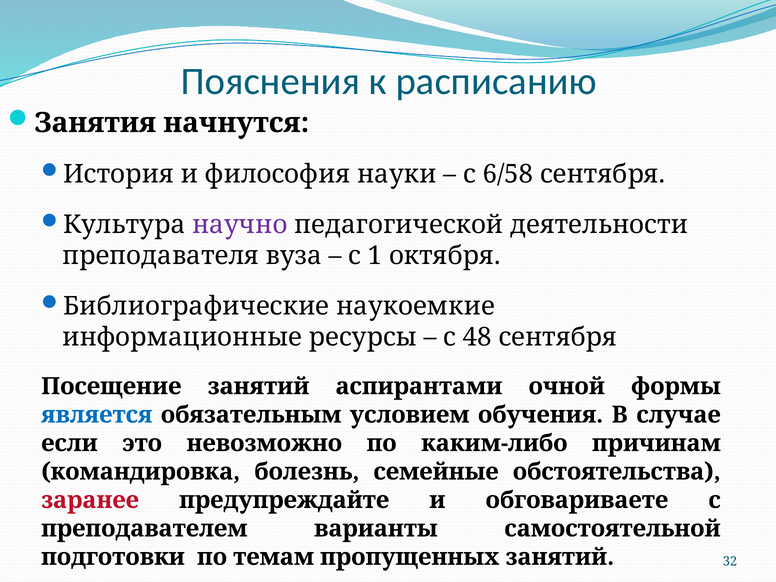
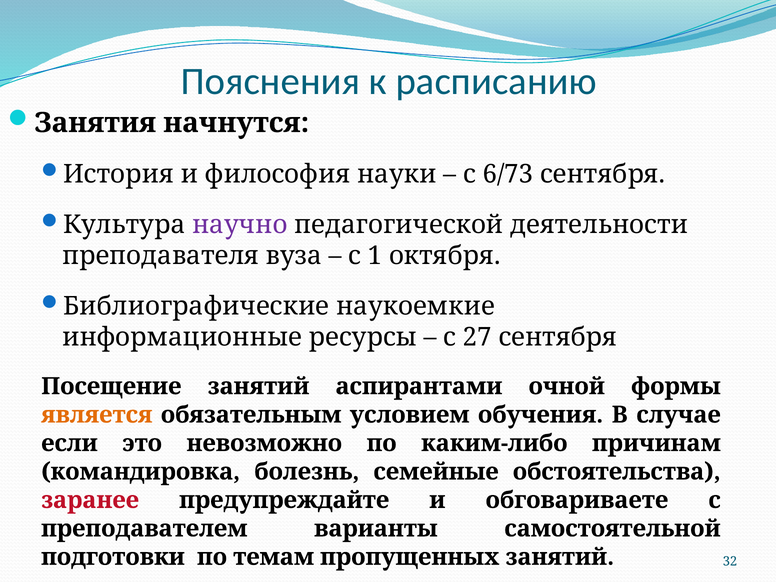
6/58: 6/58 -> 6/73 (508, 174)
48: 48 -> 27 (477, 337)
является colour: blue -> orange (97, 415)
